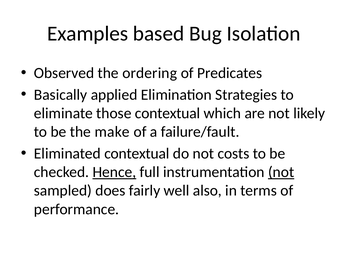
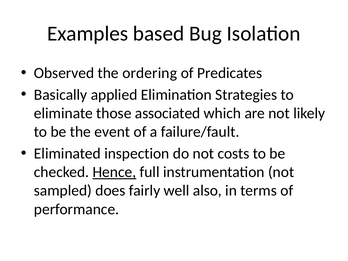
those contextual: contextual -> associated (168, 113)
make: make -> event (112, 132)
Eliminated contextual: contextual -> inspection (137, 153)
not underline: present -> none (281, 172)
